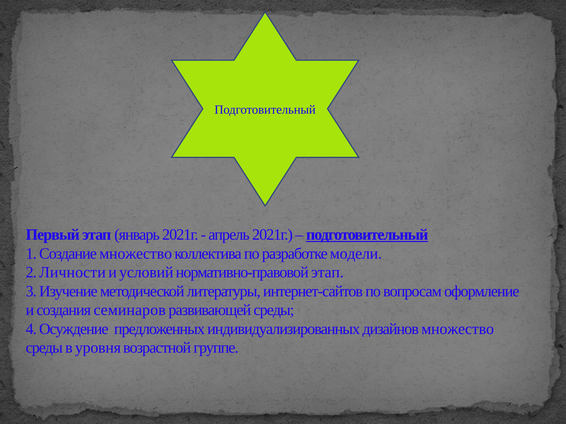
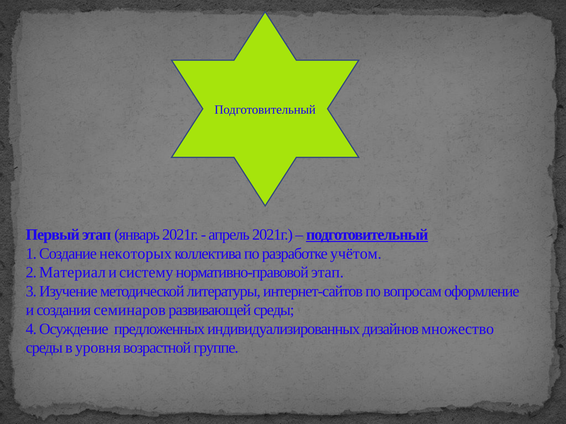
Создание множество: множество -> некоторых (136, 254)
модели: модели -> учётом (356, 254)
Личности: Личности -> Материал (72, 273)
условий: условий -> систему (146, 273)
